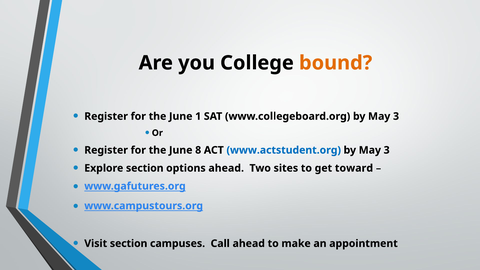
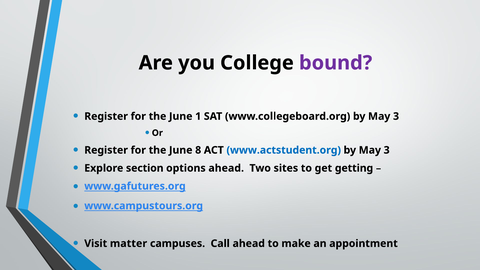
bound colour: orange -> purple (336, 63)
toward: toward -> getting (354, 168)
Visit section: section -> matter (129, 244)
